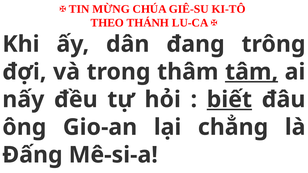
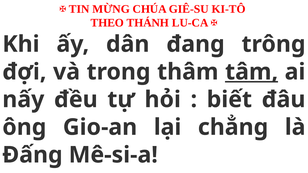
biết underline: present -> none (229, 100)
